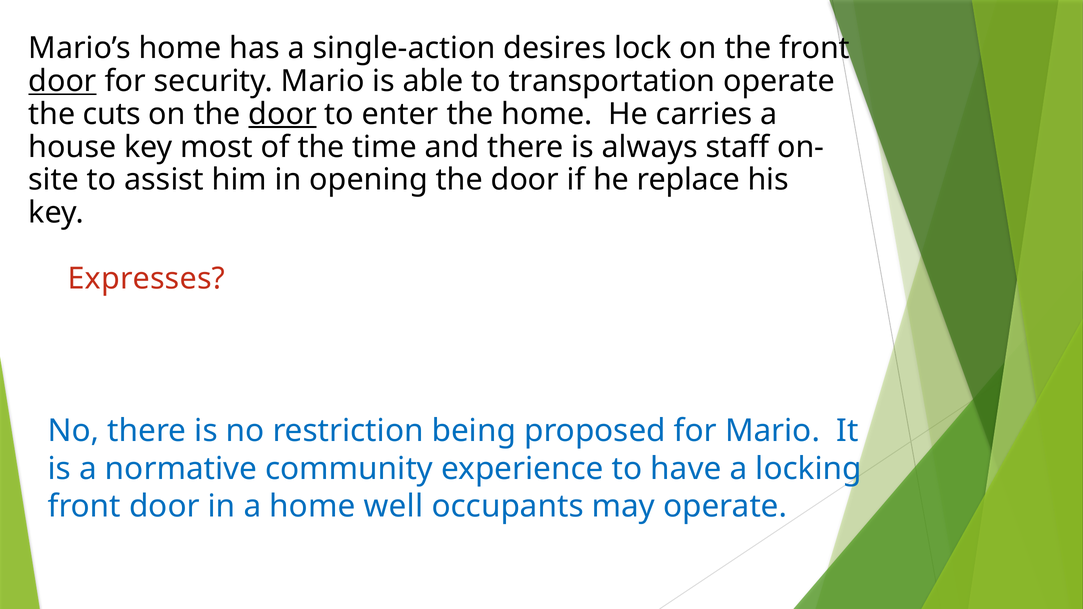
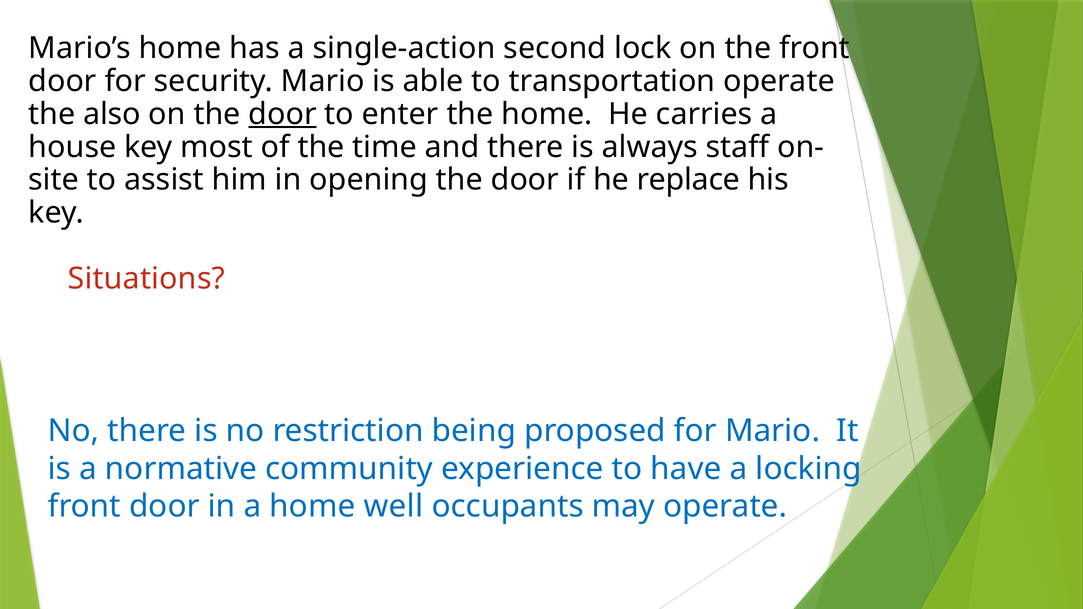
desires: desires -> second (555, 48)
door underline: present -> none (63, 81)
cuts: cuts -> also (112, 114)
Expresses: Expresses -> Situations (146, 279)
